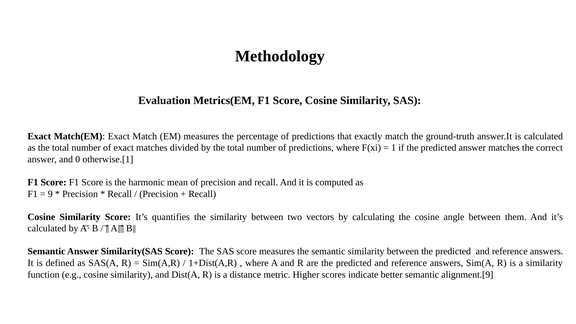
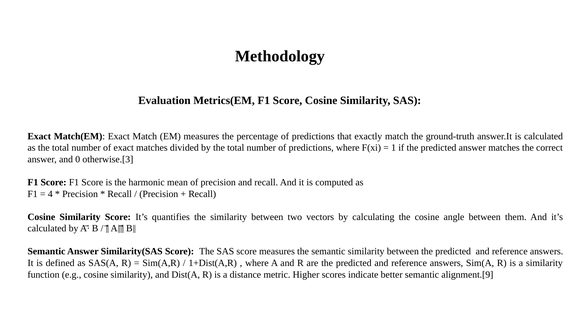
otherwise.[1: otherwise.[1 -> otherwise.[3 (108, 159)
9: 9 -> 4 (50, 194)
